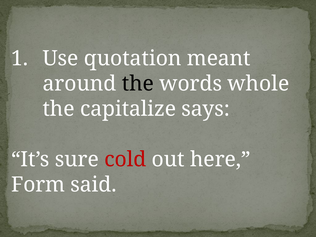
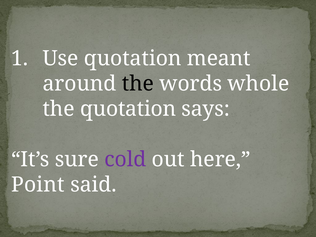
the capitalize: capitalize -> quotation (128, 109)
cold colour: red -> purple (125, 159)
Form: Form -> Point (38, 185)
